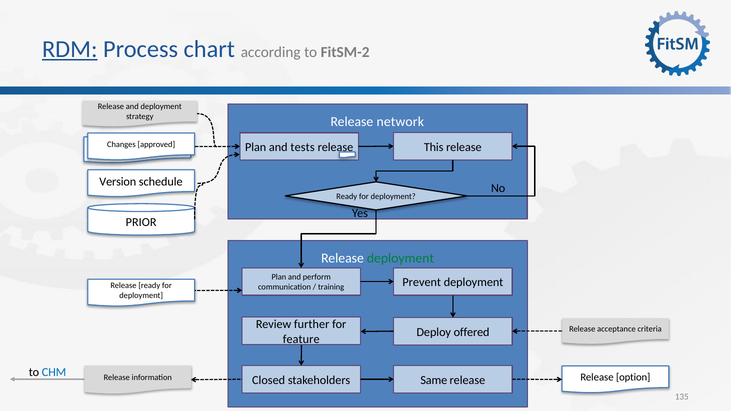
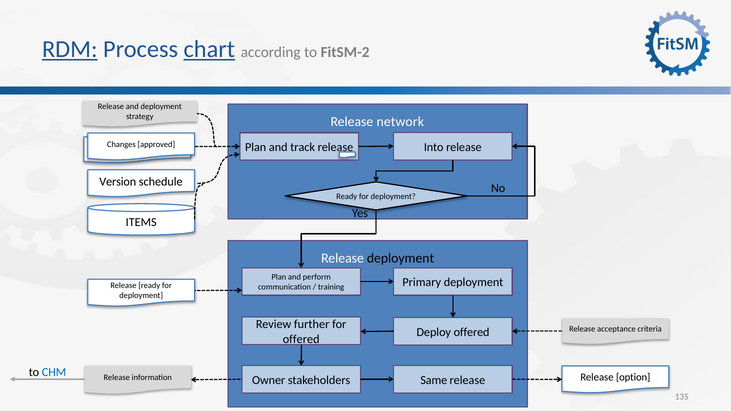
chart underline: none -> present (209, 49)
tests: tests -> track (303, 147)
This: This -> Into (434, 147)
PRIOR: PRIOR -> ITEMS (141, 222)
deployment colour: green -> black (401, 258)
Prevent: Prevent -> Primary (422, 283)
feature: feature -> offered (301, 339)
Closed: Closed -> Owner (269, 380)
